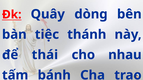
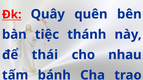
dòng: dòng -> quên (91, 14)
